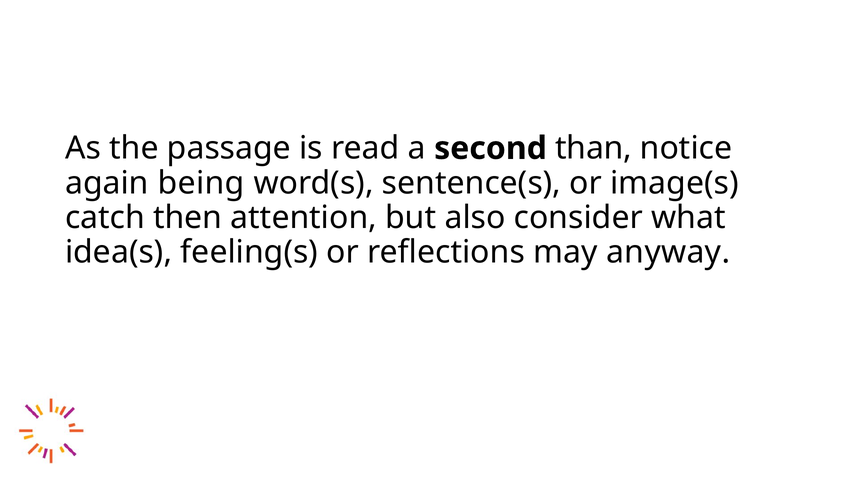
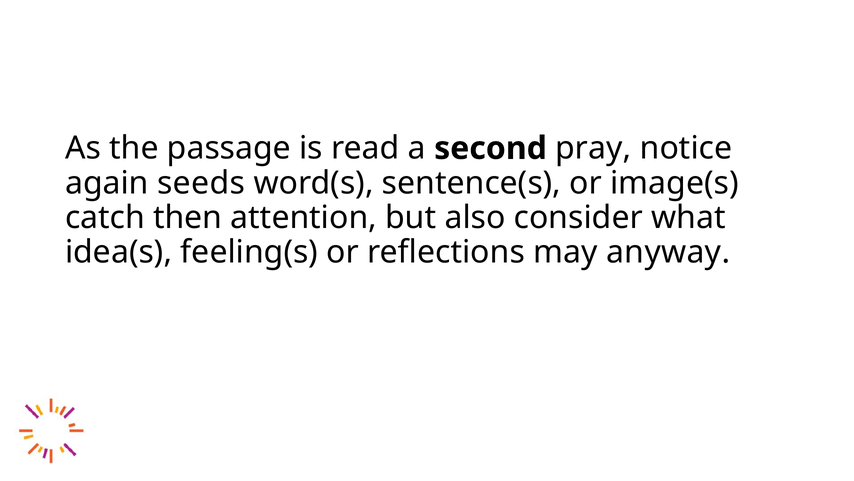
than: than -> pray (593, 148)
being: being -> seeds (201, 183)
